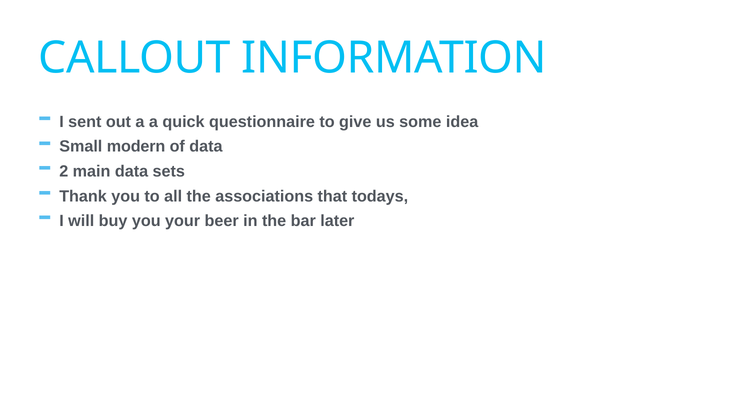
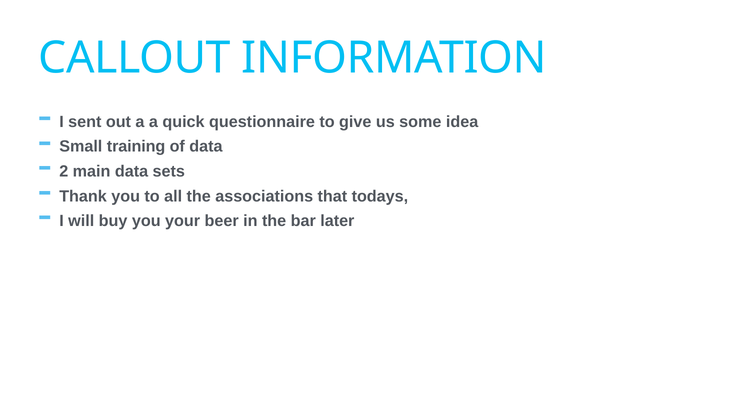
modern: modern -> training (136, 147)
